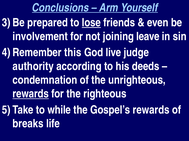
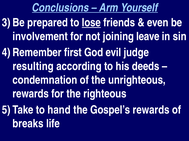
this: this -> first (73, 53)
live: live -> evil (113, 53)
authority: authority -> resulting (33, 67)
rewards underline: present -> none (31, 94)
while: while -> hand (59, 110)
